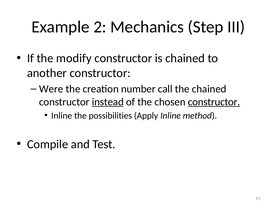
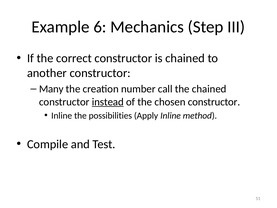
2: 2 -> 6 (100, 27)
modify: modify -> correct (74, 58)
Were: Were -> Many (51, 89)
constructor underline: present -> none (214, 102)
